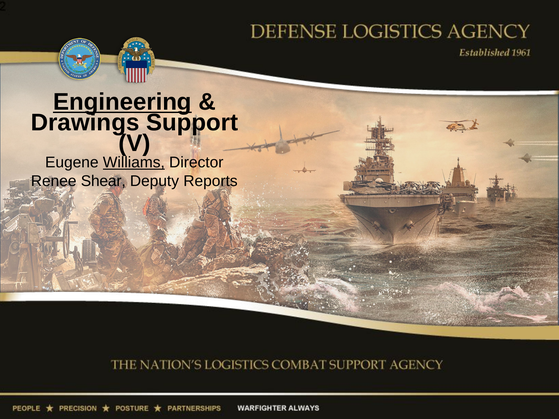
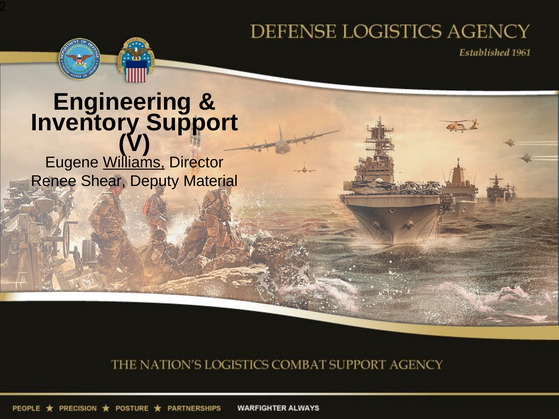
Engineering underline: present -> none (122, 102)
Drawings: Drawings -> Inventory (85, 123)
Reports: Reports -> Material (211, 181)
